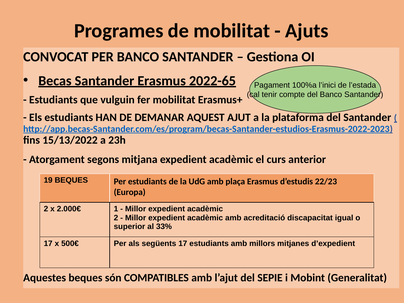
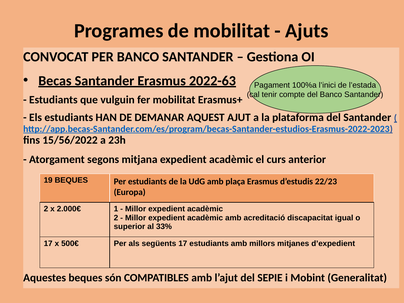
2022-65: 2022-65 -> 2022-63 (212, 81)
15/13/2022: 15/13/2022 -> 15/56/2022 (70, 140)
